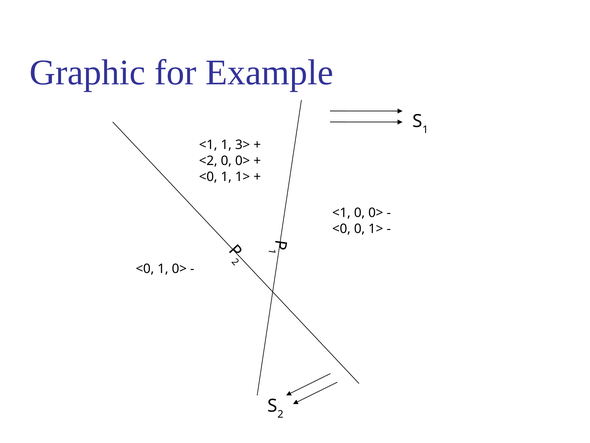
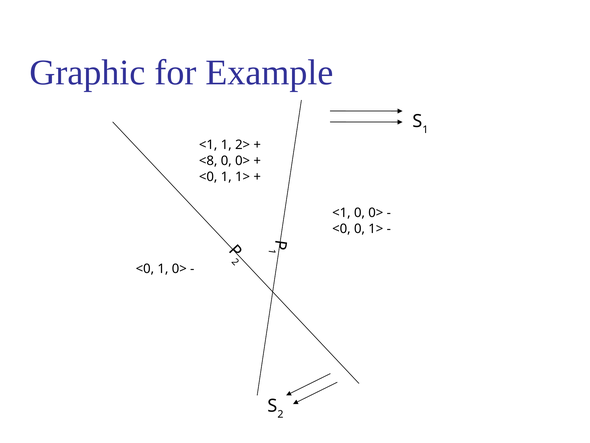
3>: 3> -> 2> (243, 145)
<2: <2 -> <8 (208, 161)
